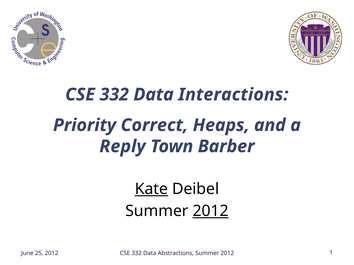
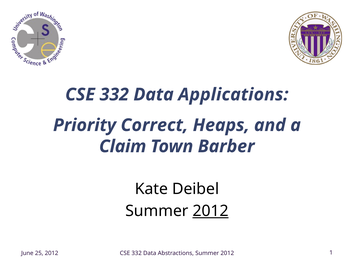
Interactions: Interactions -> Applications (233, 95)
Reply: Reply -> Claim (123, 147)
Kate underline: present -> none (151, 189)
